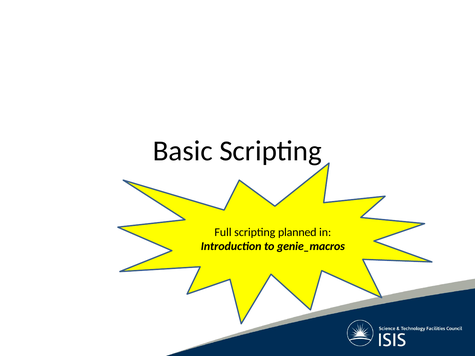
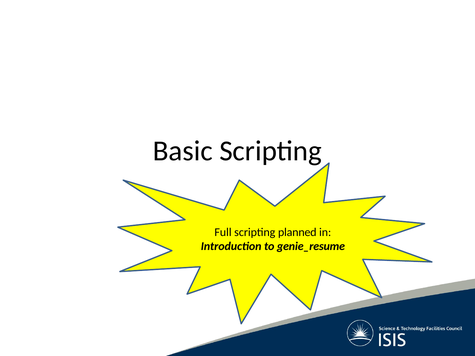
genie_macros: genie_macros -> genie_resume (311, 247)
